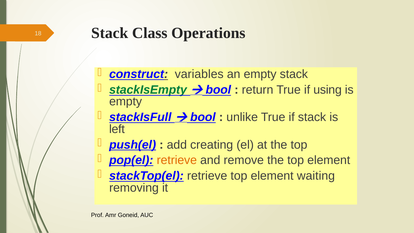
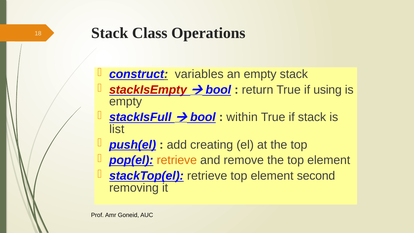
stackIsEmpty colour: green -> red (148, 90)
unlike: unlike -> within (242, 117)
left: left -> list (117, 129)
waiting: waiting -> second (316, 176)
